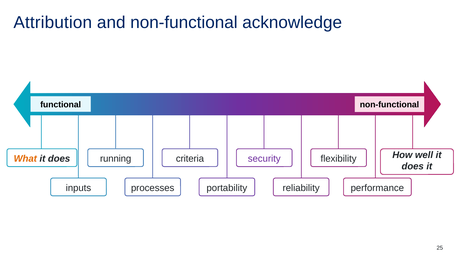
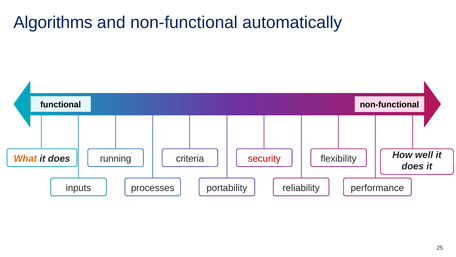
Attribution: Attribution -> Algorithms (53, 23)
acknowledge: acknowledge -> automatically (292, 23)
security colour: purple -> red (264, 158)
